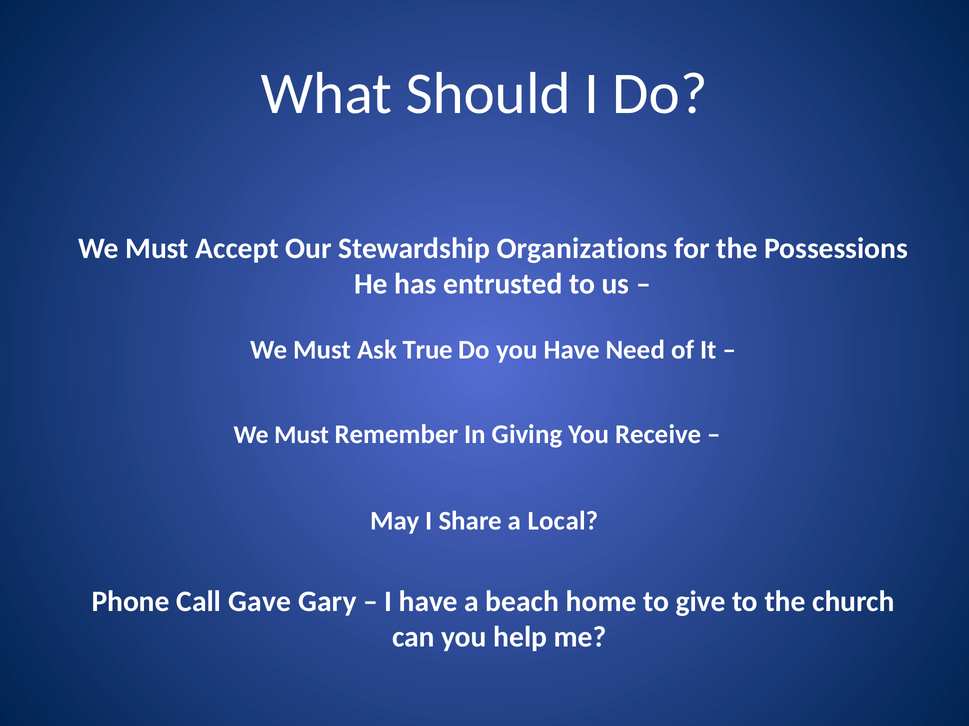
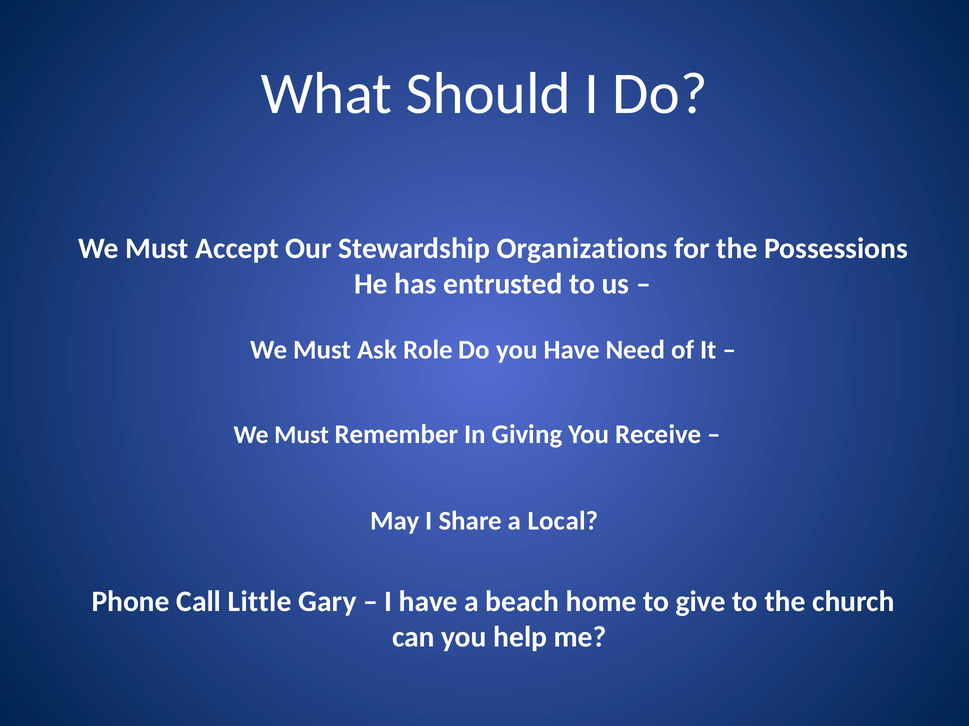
True: True -> Role (428, 350)
Gave: Gave -> Little (260, 602)
